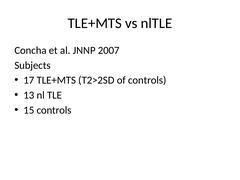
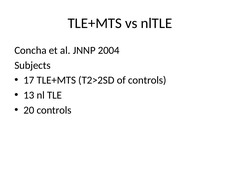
2007: 2007 -> 2004 (109, 50)
15: 15 -> 20 (29, 110)
